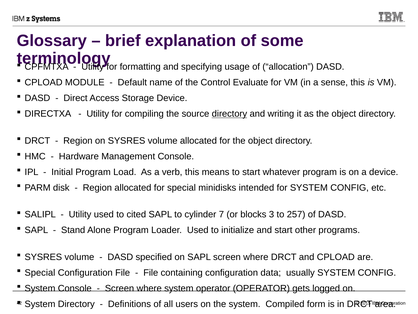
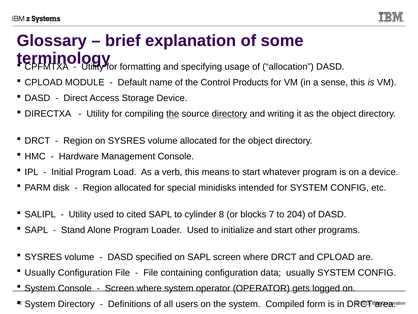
Evaluate: Evaluate -> Products (251, 82)
the underline: none -> present (173, 114)
7: 7 -> 8 (221, 214)
3: 3 -> 7 (272, 214)
257: 257 -> 204 (296, 214)
Special: Special -> Usually (40, 272)
